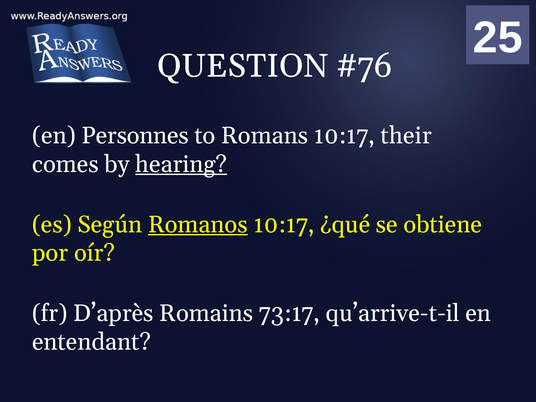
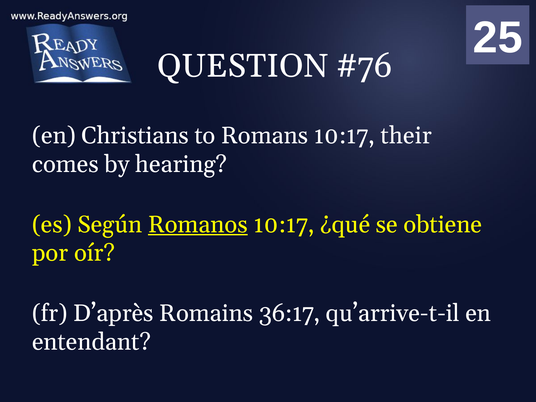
Personnes: Personnes -> Christians (135, 136)
hearing underline: present -> none (181, 164)
73:17: 73:17 -> 36:17 (290, 313)
